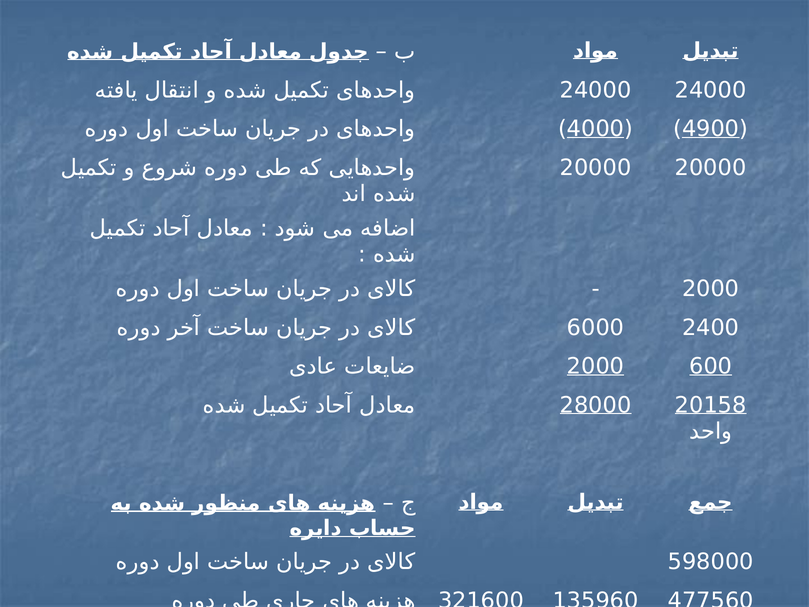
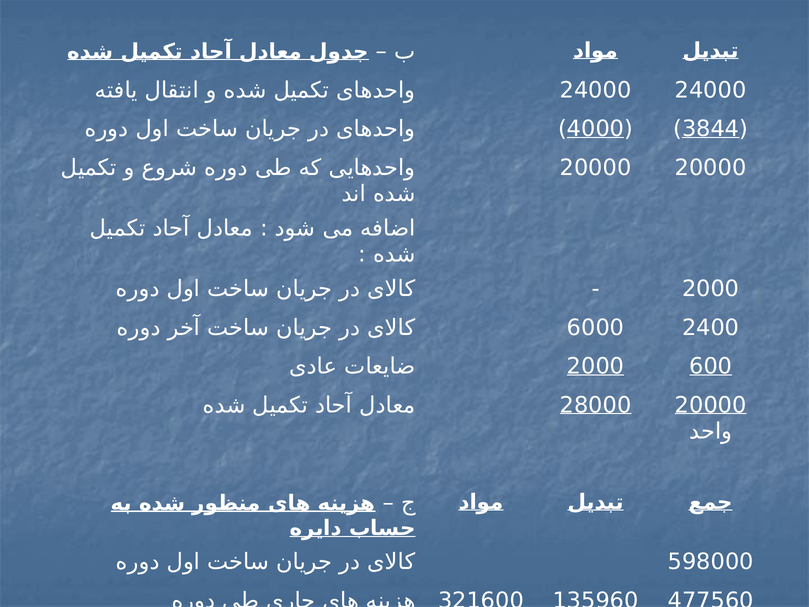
4900: 4900 -> 3844 (711, 129)
28000 20158: 20158 -> 20000 (711, 405)
